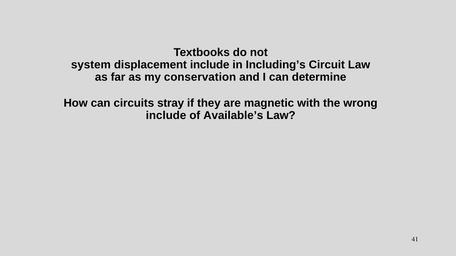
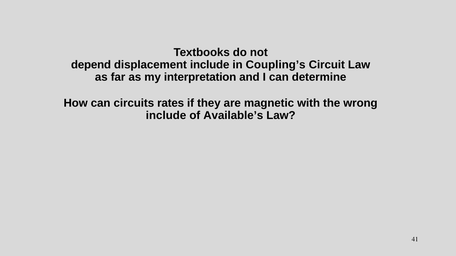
system: system -> depend (91, 65)
Including’s: Including’s -> Coupling’s (276, 65)
conservation: conservation -> interpretation (200, 77)
stray: stray -> rates (171, 103)
